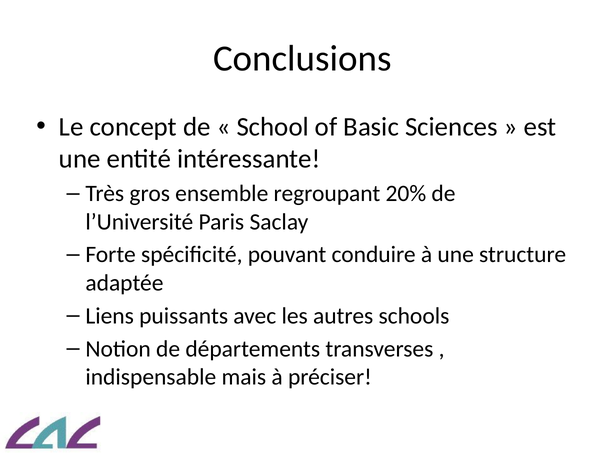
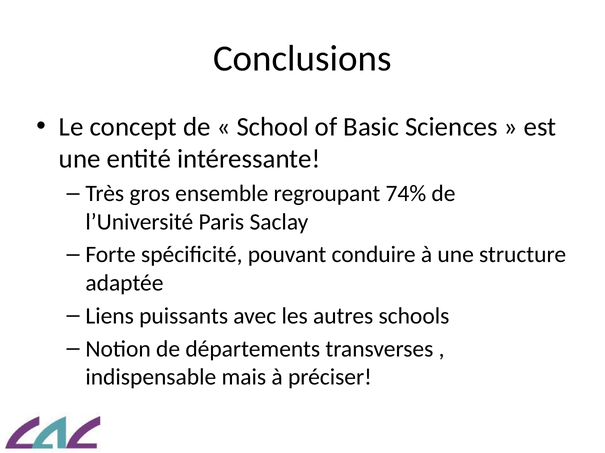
20%: 20% -> 74% (406, 194)
